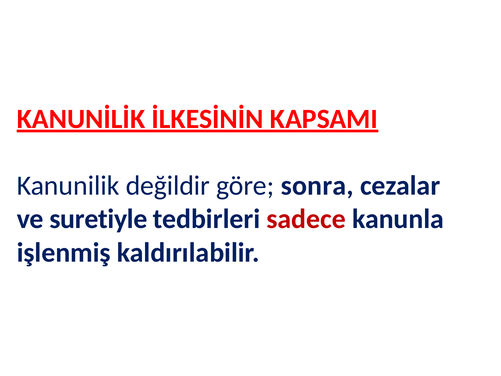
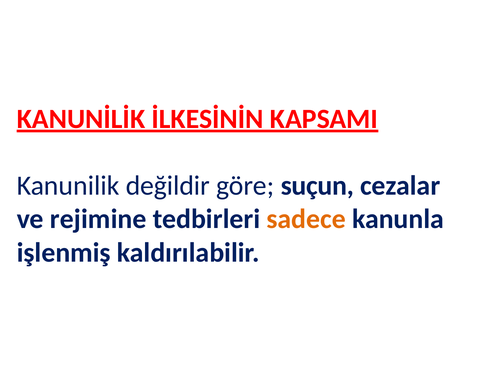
sonra: sonra -> suçun (317, 186)
suretiyle: suretiyle -> rejimine (98, 219)
sadece colour: red -> orange (306, 219)
